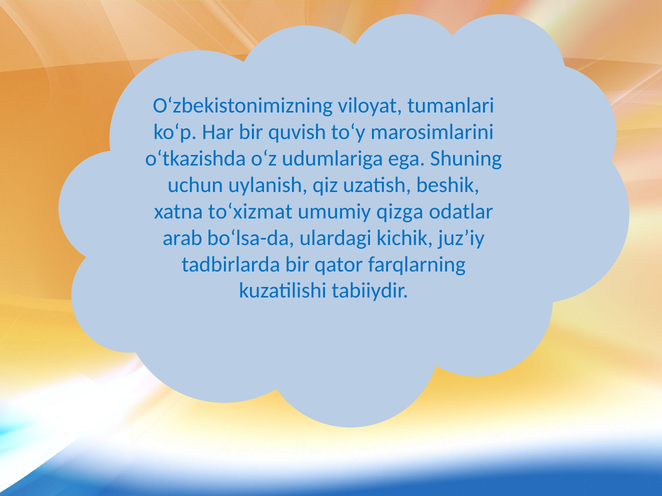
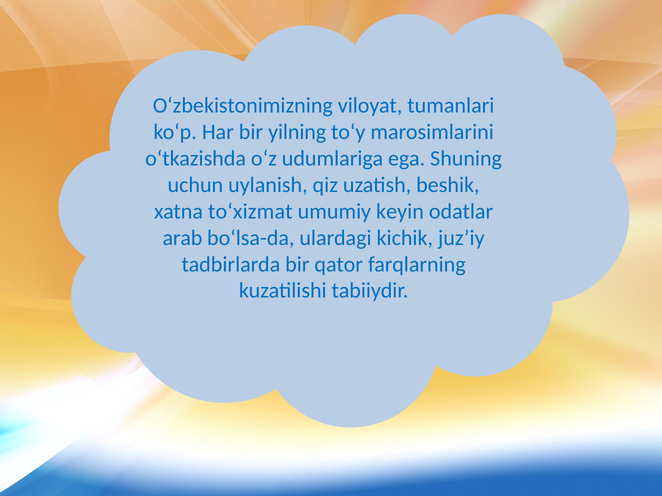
quvish: quvish -> yilning (297, 132)
qizga: qizga -> keyin (400, 212)
